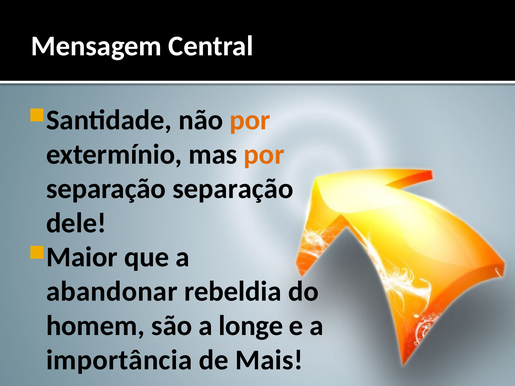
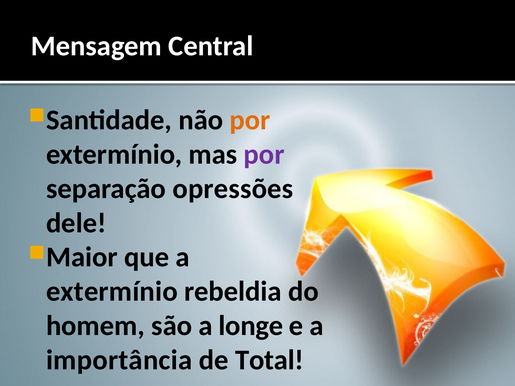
por colour: orange -> purple (264, 154)
separação separação: separação -> opressões (233, 189)
abandonar: abandonar -> extermínio (112, 292)
Mais: Mais -> Total (269, 360)
